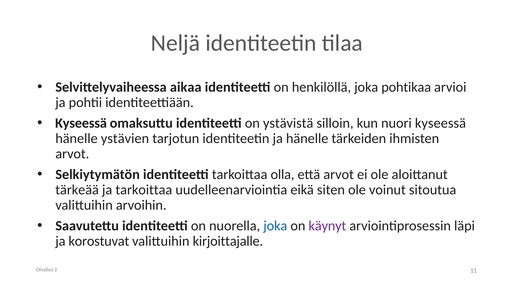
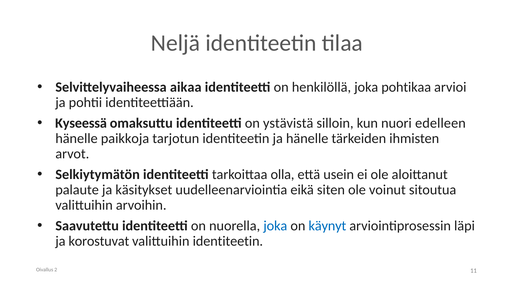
nuori kyseessä: kyseessä -> edelleen (440, 123)
ystävien: ystävien -> paikkoja (125, 139)
että arvot: arvot -> usein (339, 175)
tärkeää: tärkeää -> palaute (77, 190)
ja tarkoittaa: tarkoittaa -> käsitykset (144, 190)
käynyt colour: purple -> blue (327, 226)
valittuihin kirjoittajalle: kirjoittajalle -> identiteetin (228, 241)
